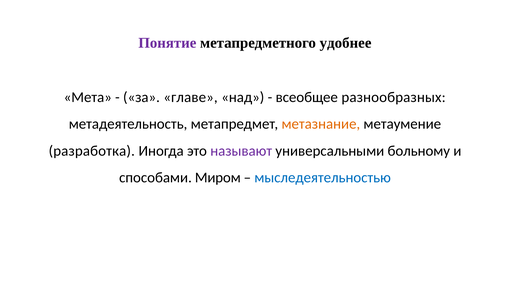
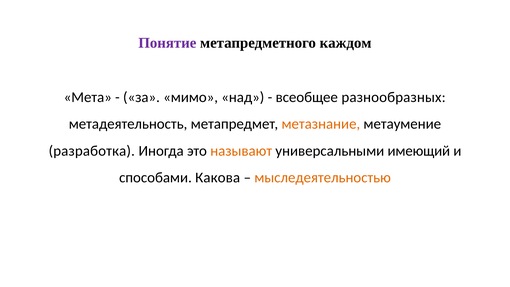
удобнее: удобнее -> каждом (346, 43)
главе: главе -> мимо (191, 97)
называют colour: purple -> orange (241, 151)
больному: больному -> имеющий (419, 151)
Миром: Миром -> Какова (218, 178)
мыследеятельностью colour: blue -> orange (323, 178)
